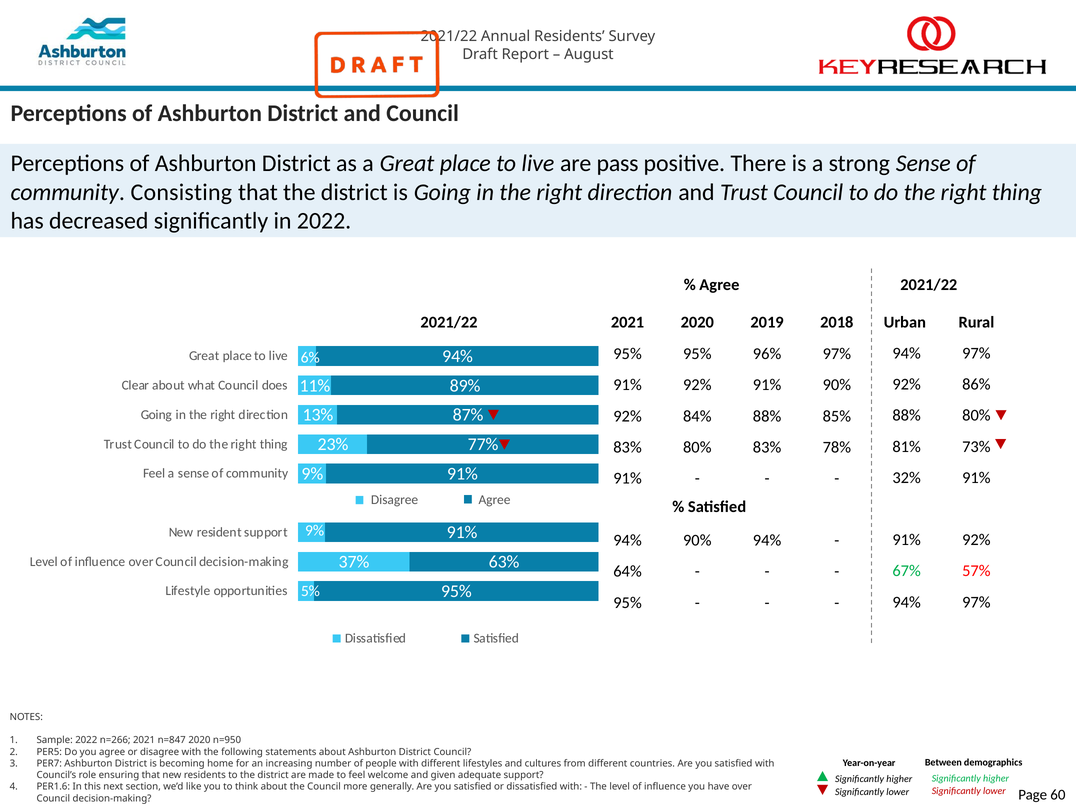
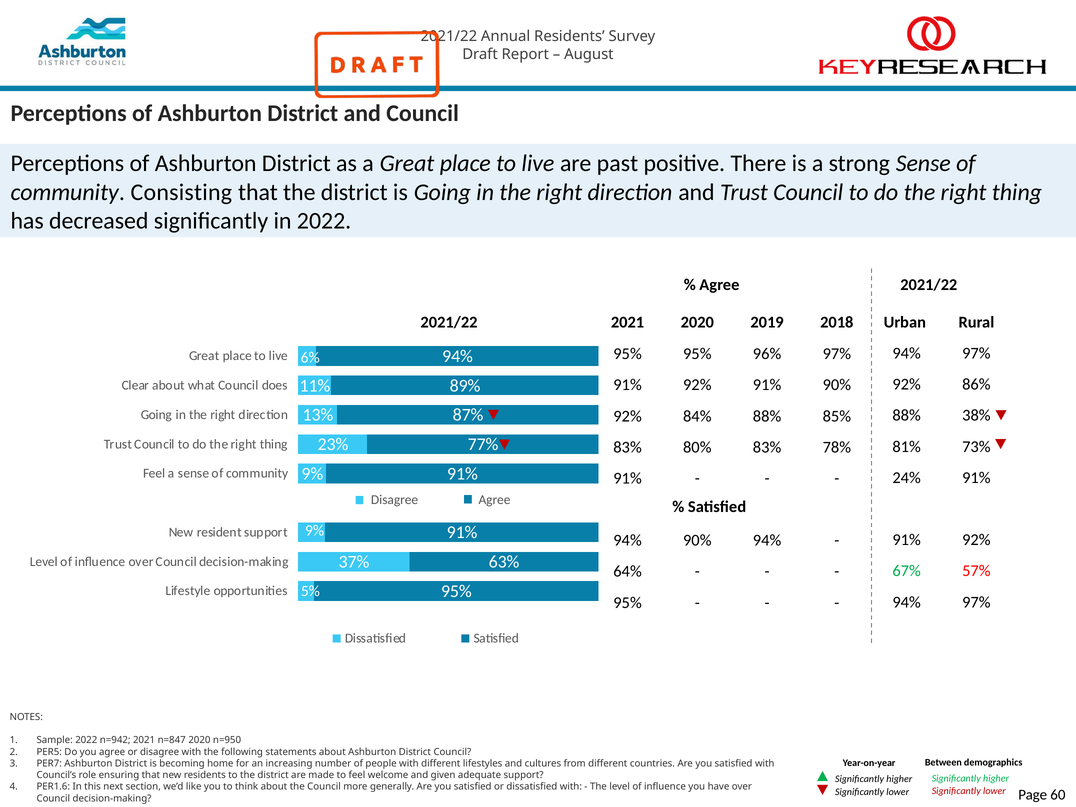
pass: pass -> past (617, 163)
88% 80%: 80% -> 38% (976, 416)
32%: 32% -> 24% (907, 478)
n=266: n=266 -> n=942 (115, 740)
